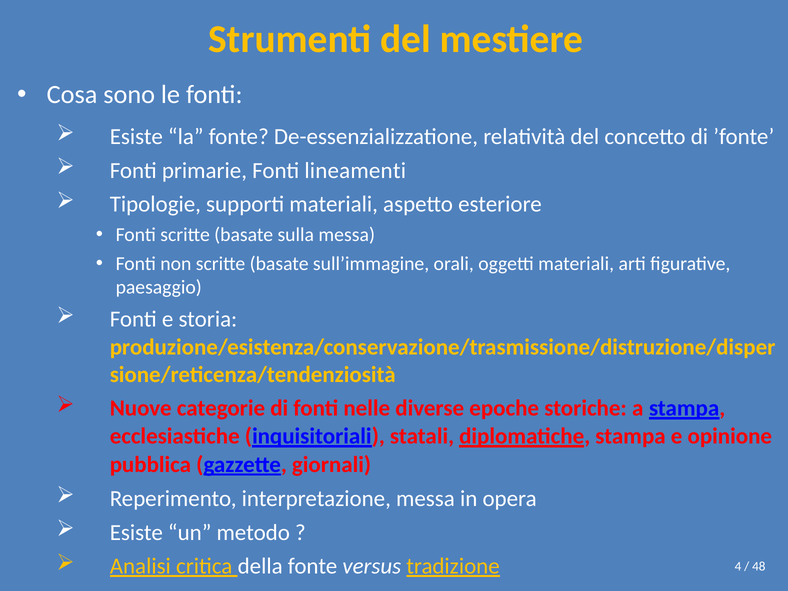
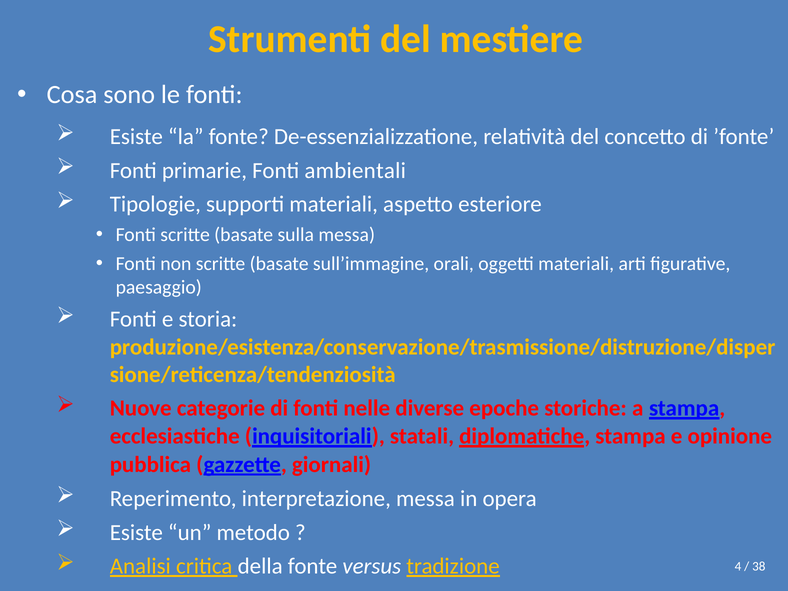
lineamenti: lineamenti -> ambientali (355, 171)
48: 48 -> 38 (759, 566)
